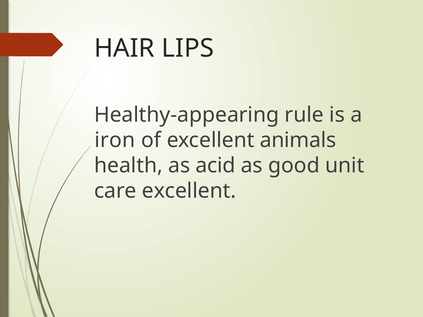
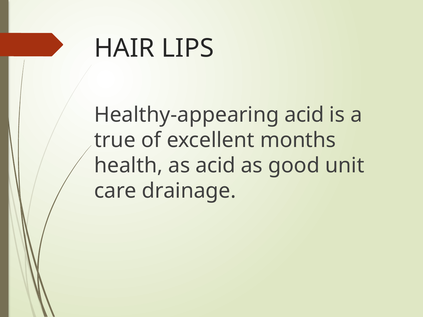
Healthy-appearing rule: rule -> acid (304, 115)
iron: iron -> true (115, 140)
animals: animals -> months (298, 140)
care excellent: excellent -> drainage (189, 191)
